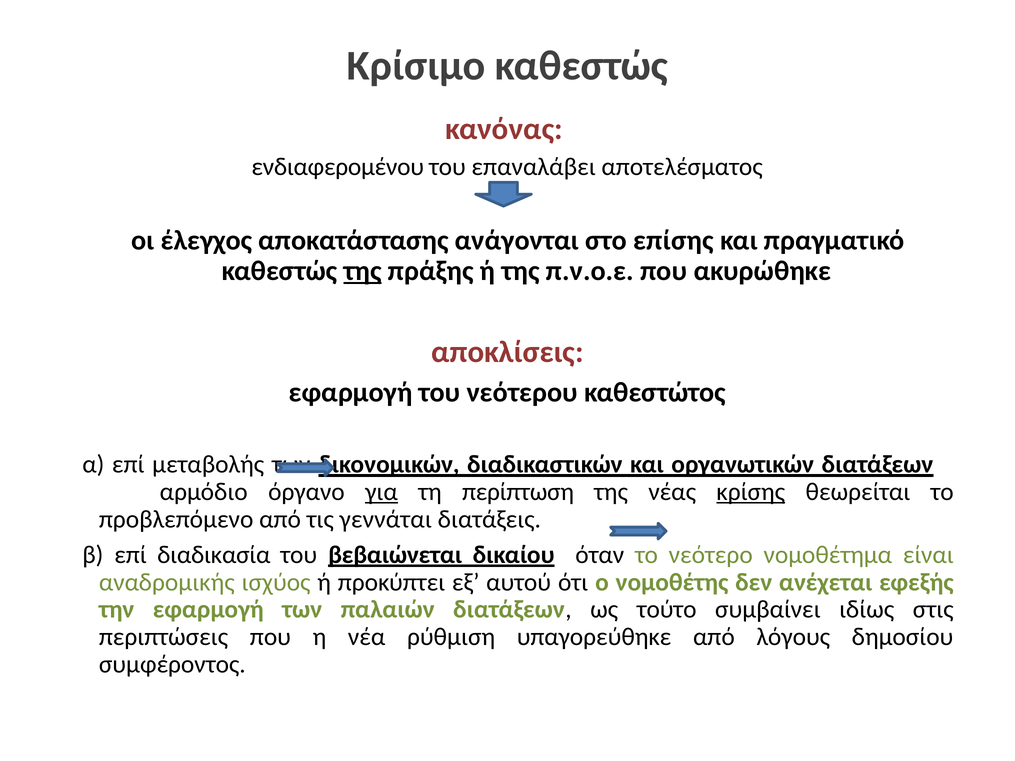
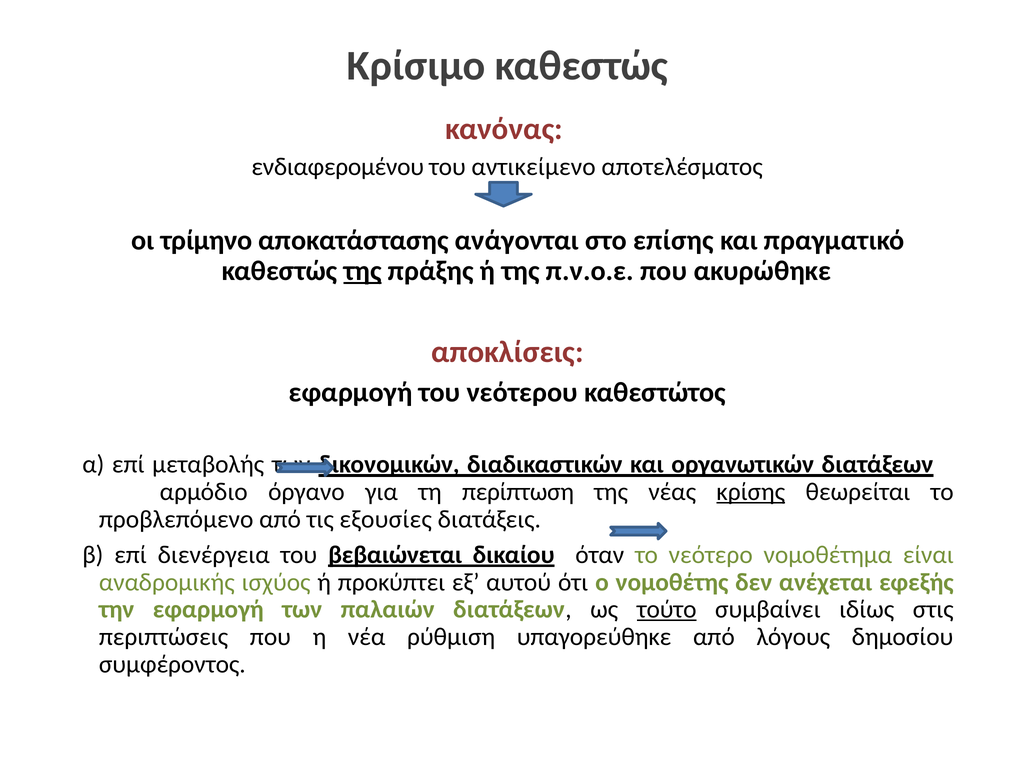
επαναλάβει: επαναλάβει -> αντικείμενο (534, 167)
έλεγχος: έλεγχος -> τρίμηνο (207, 240)
για underline: present -> none (381, 492)
γεννάται: γεννάται -> εξουσίες (386, 519)
διαδικασία: διαδικασία -> διενέργεια (214, 555)
τούτο underline: none -> present (667, 610)
